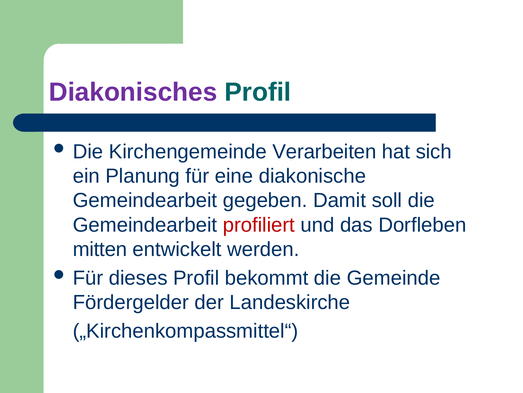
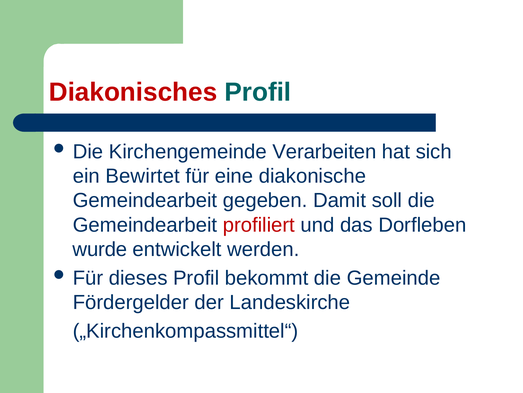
Diakonisches colour: purple -> red (133, 92)
Planung: Planung -> Bewirtet (143, 176)
mitten: mitten -> wurde (100, 249)
